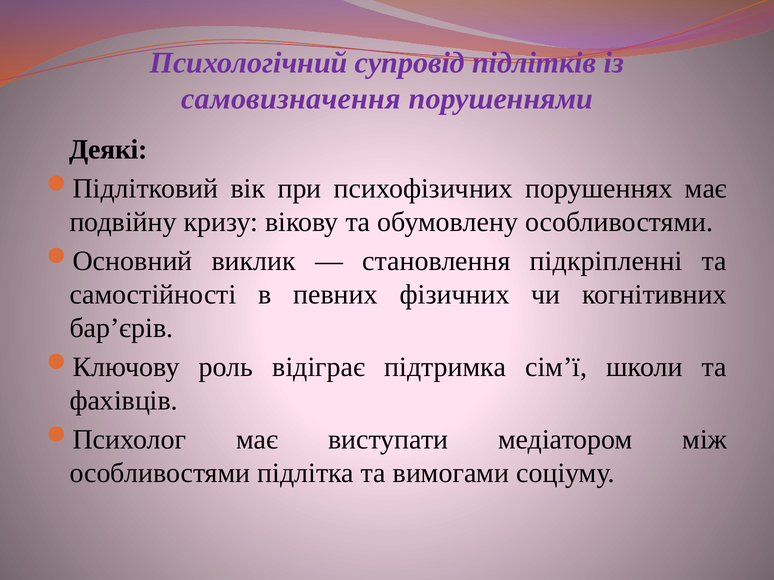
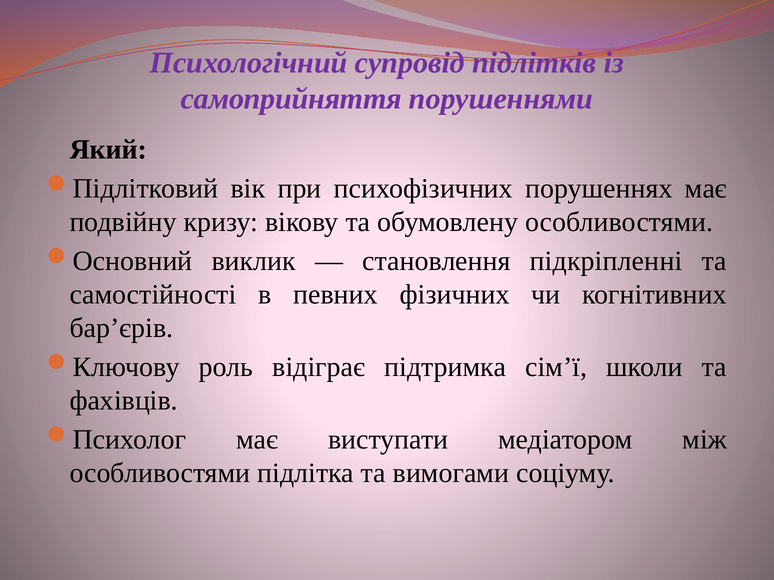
самовизначення: самовизначення -> самоприйняття (291, 99)
Деякі: Деякі -> Який (108, 150)
